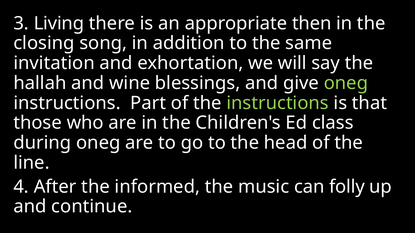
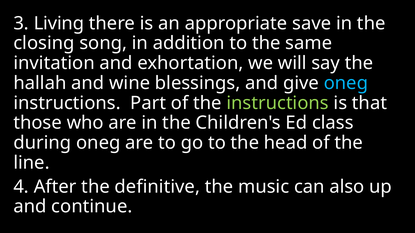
then: then -> save (312, 23)
oneg colour: light green -> light blue (346, 83)
informed: informed -> definitive (157, 187)
folly: folly -> also (347, 187)
